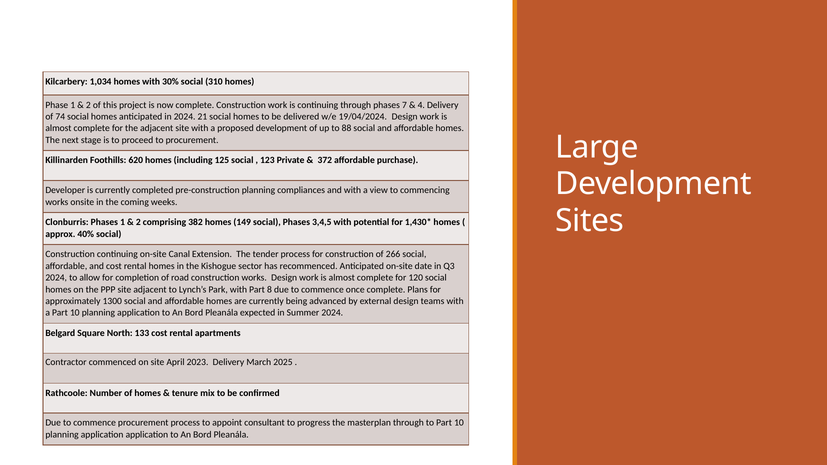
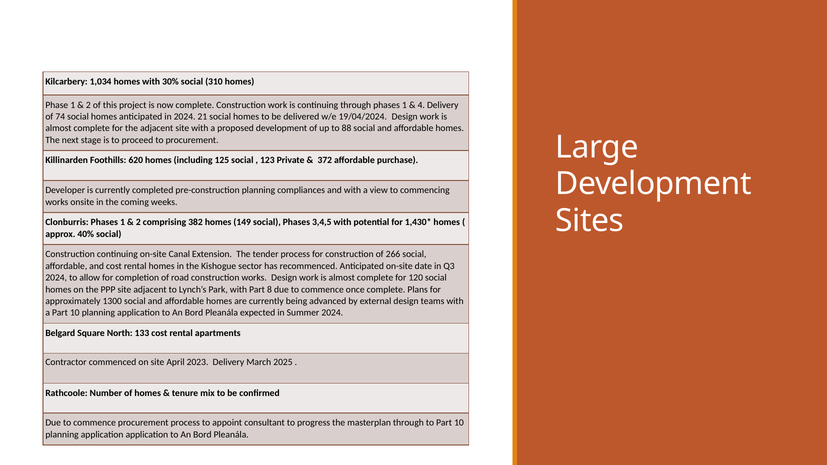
through phases 7: 7 -> 1 (404, 105)
